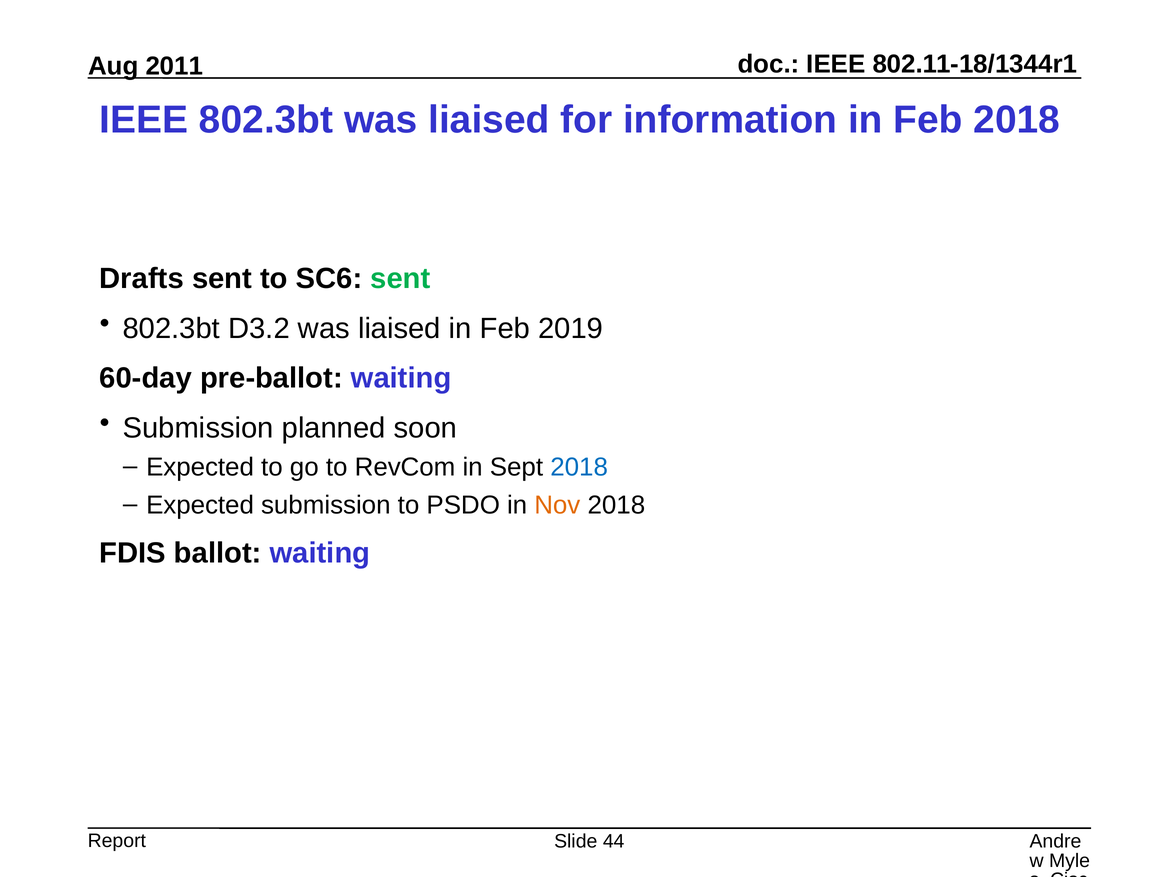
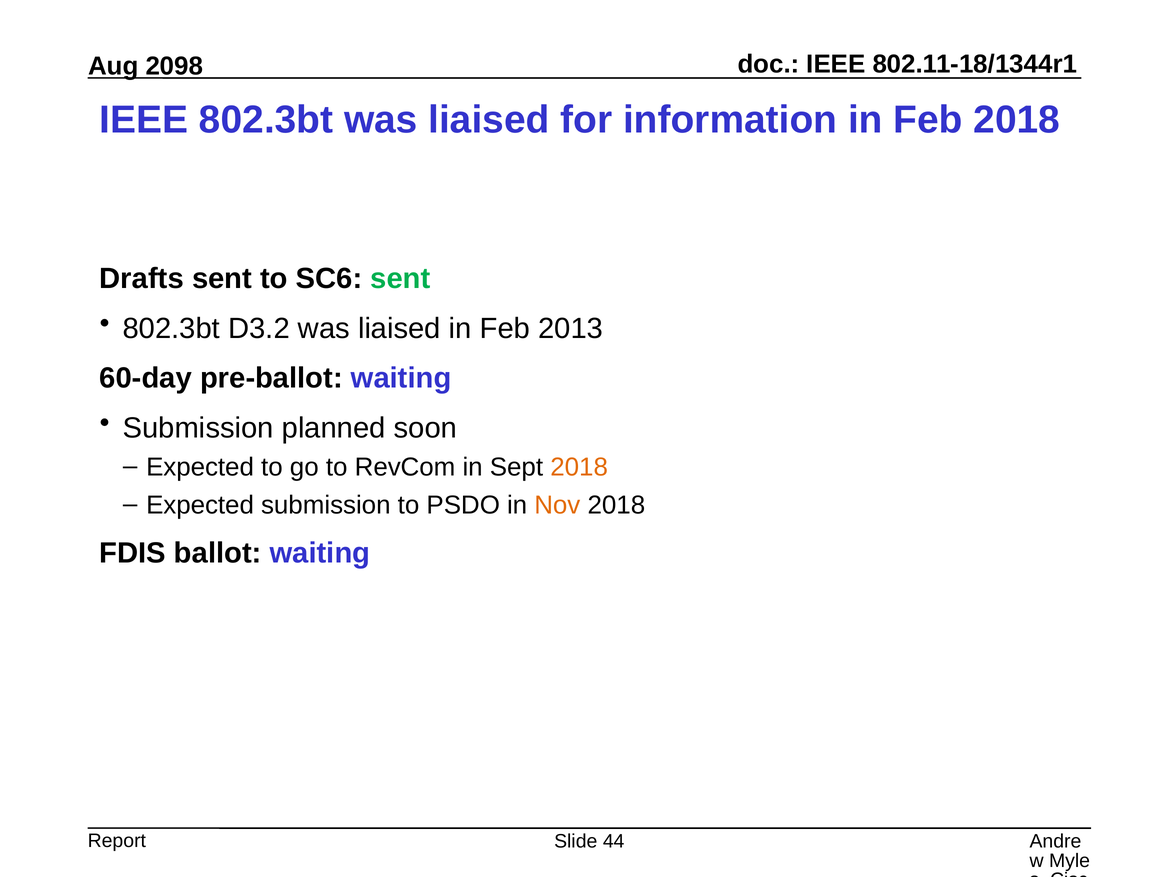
2011: 2011 -> 2098 (174, 66)
2019: 2019 -> 2013 (571, 328)
2018 colour: blue -> orange (579, 467)
